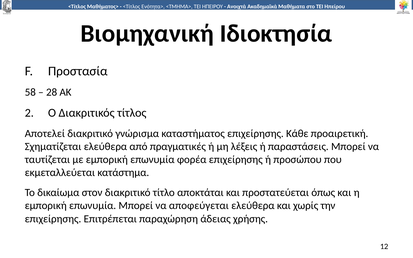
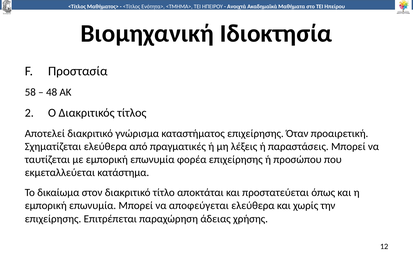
28: 28 -> 48 (52, 92)
Κάθε: Κάθε -> Όταν (297, 134)
